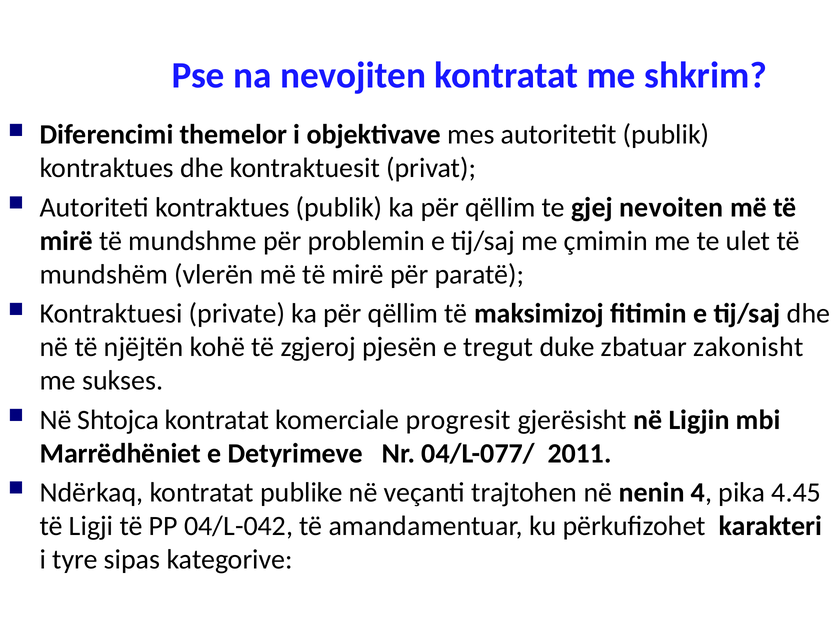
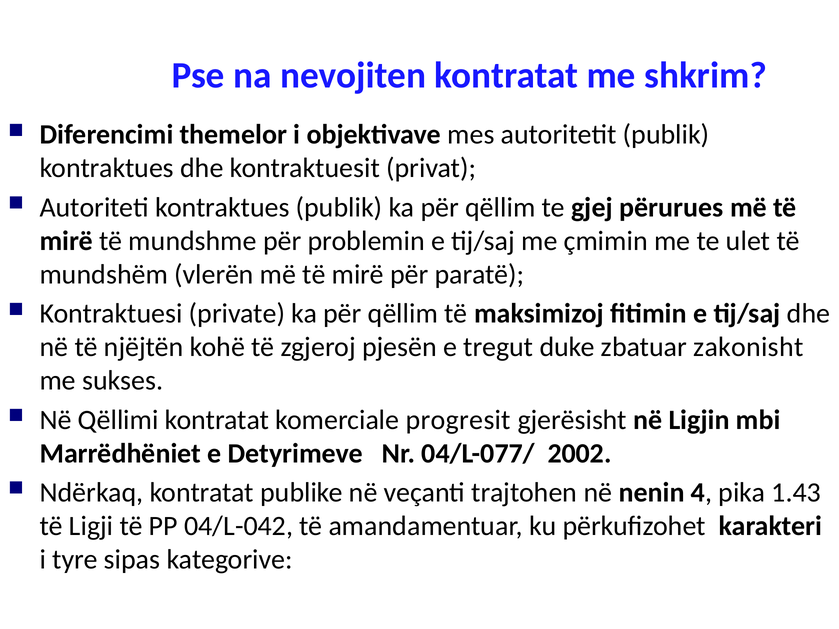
nevoiten: nevoiten -> përurues (671, 207)
Shtojca: Shtojca -> Qëllimi (118, 420)
2011: 2011 -> 2002 (580, 454)
4.45: 4.45 -> 1.43 (796, 493)
